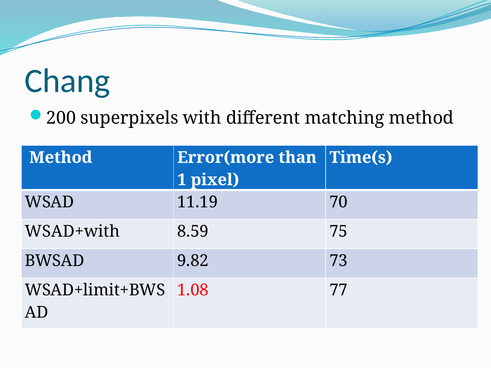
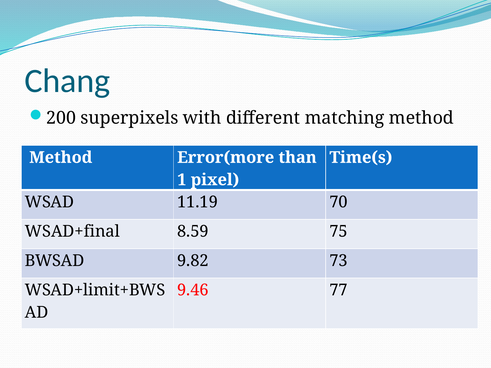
WSAD+with: WSAD+with -> WSAD+final (72, 232)
1.08: 1.08 -> 9.46 (193, 290)
